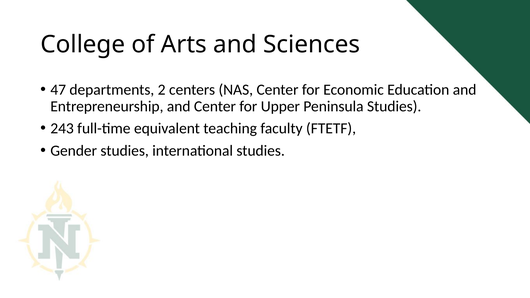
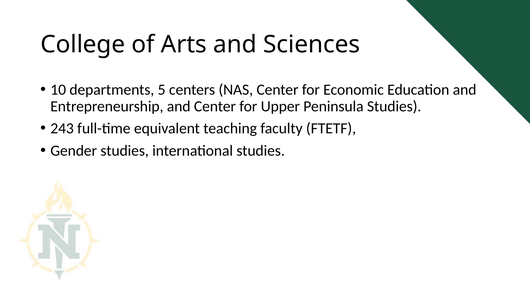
47: 47 -> 10 (58, 90)
2: 2 -> 5 (162, 90)
